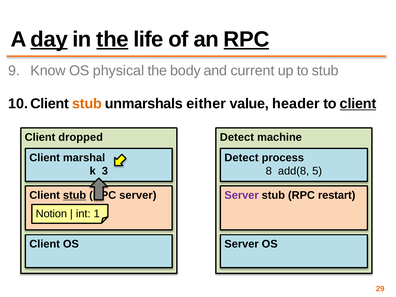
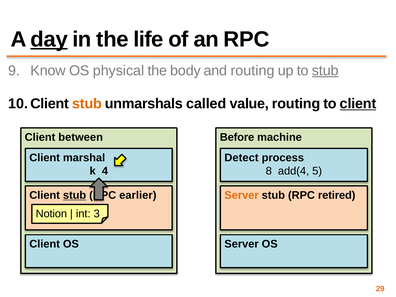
the underline: present -> none (112, 39)
RPC underline: present -> none (246, 39)
and current: current -> routing (252, 71)
stub underline: none -> present (325, 71)
either: either -> called (206, 104)
value header: header -> routing (296, 104)
dropped: dropped -> between (81, 137)
Detect: Detect -> Before (237, 137)
3: 3 -> 4 (105, 171)
add(8: add(8 -> add(4 (294, 171)
server: server -> earlier (138, 195)
Server colour: purple -> orange (242, 195)
restart: restart -> retired (337, 195)
1: 1 -> 3 (97, 214)
